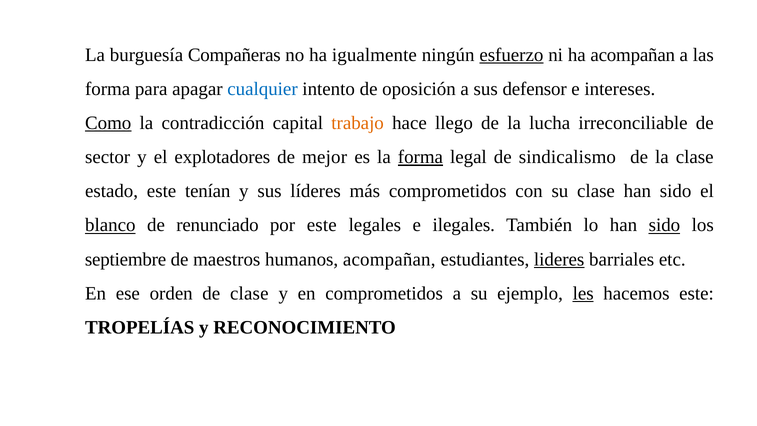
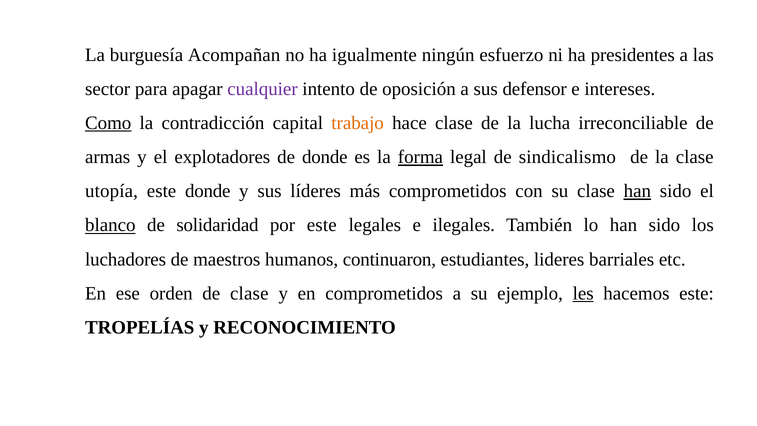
Compañeras: Compañeras -> Acompañan (234, 55)
esfuerzo underline: present -> none (511, 55)
ha acompañan: acompañan -> presidentes (633, 55)
forma: forma -> sector (108, 89)
cualquier colour: blue -> purple (262, 89)
hace llego: llego -> clase (454, 123)
sector: sector -> armas (108, 157)
de mejor: mejor -> donde (325, 157)
estado: estado -> utopía (111, 191)
este tenían: tenían -> donde (208, 191)
han underline: none -> present (637, 191)
renunciado: renunciado -> solidaridad (217, 225)
sido underline: present -> none (664, 225)
septiembre: septiembre -> luchadores (126, 259)
humanos acompañan: acompañan -> continuaron (389, 259)
lideres underline: present -> none (559, 259)
